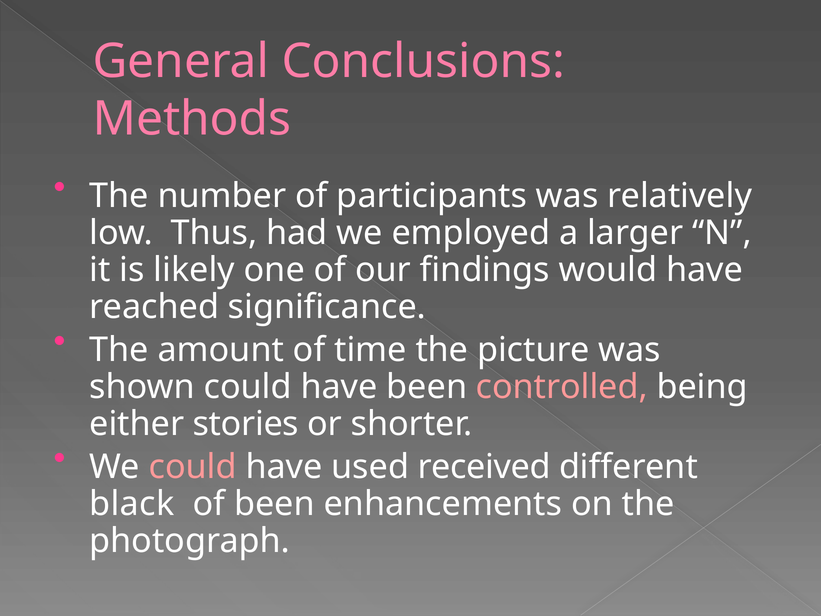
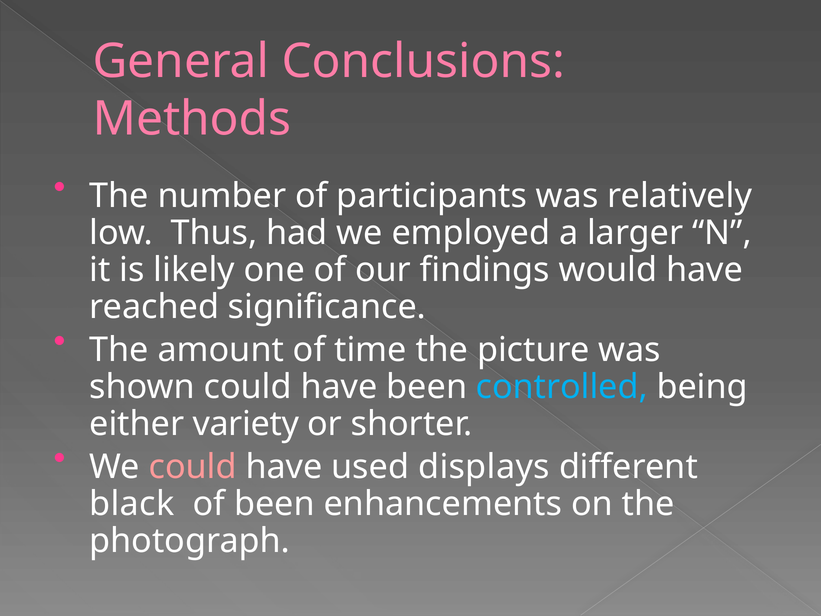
controlled colour: pink -> light blue (562, 387)
stories: stories -> variety (246, 424)
received: received -> displays (484, 467)
